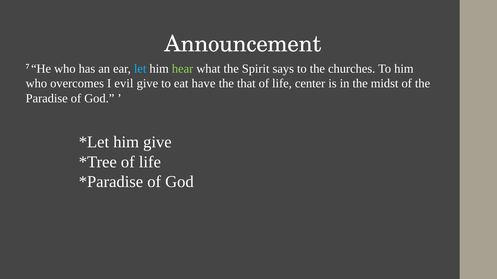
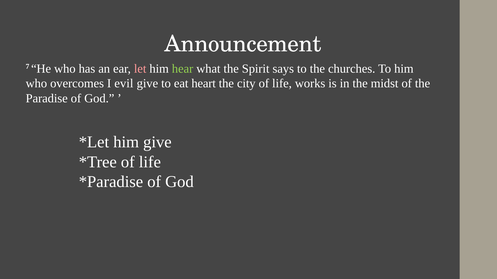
let colour: light blue -> pink (140, 69)
have: have -> heart (204, 84)
that: that -> city (246, 84)
center: center -> works (310, 84)
